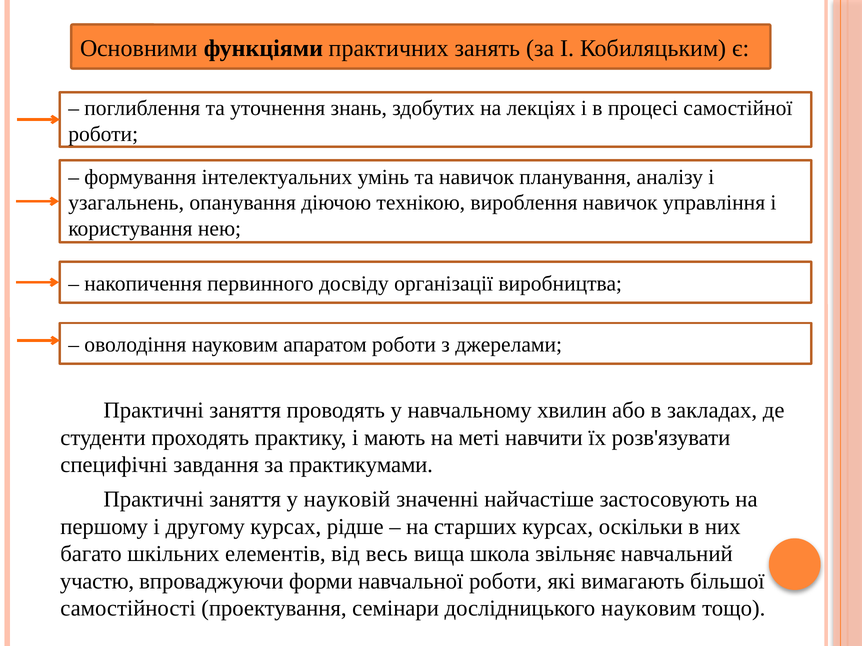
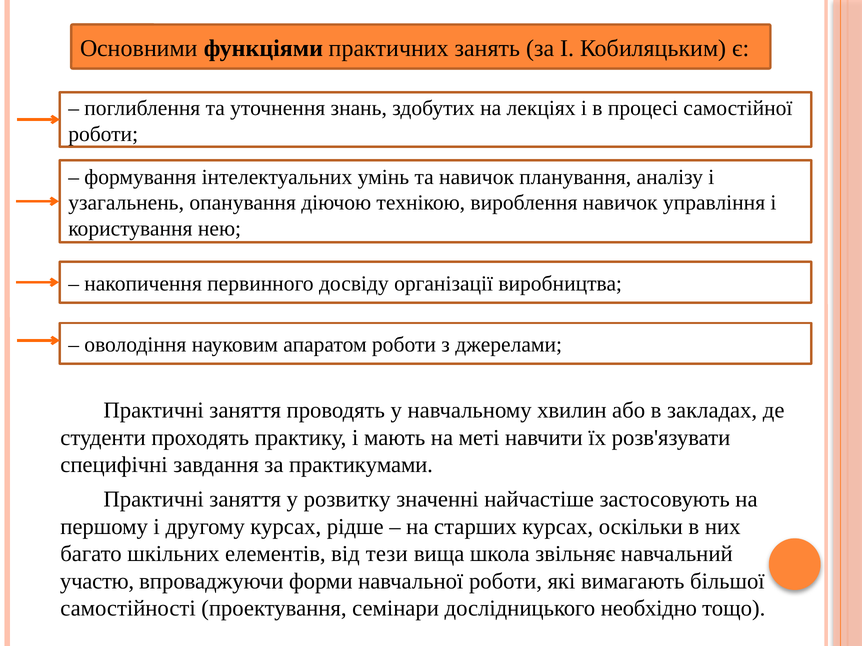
науковій: науковій -> розвитку (347, 500)
весь: весь -> тези (387, 554)
дослідницького науковим: науковим -> необхідно (649, 609)
